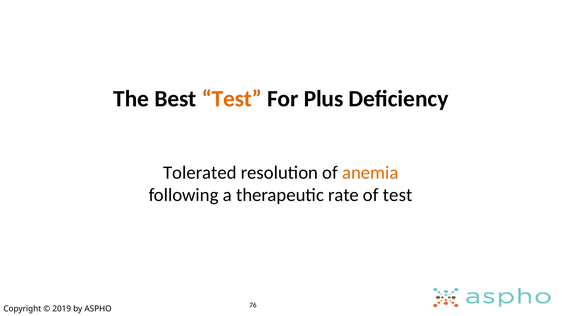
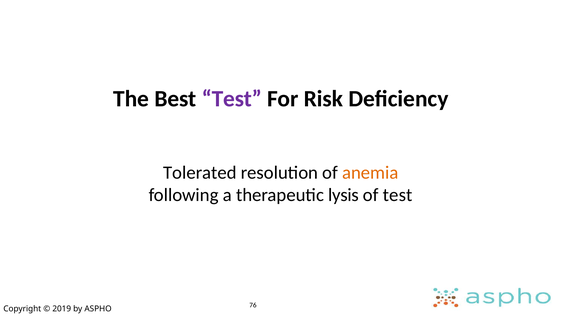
Test colour: orange -> purple (232, 99)
Plus: Plus -> Risk (323, 99)
rate: rate -> lysis (343, 195)
